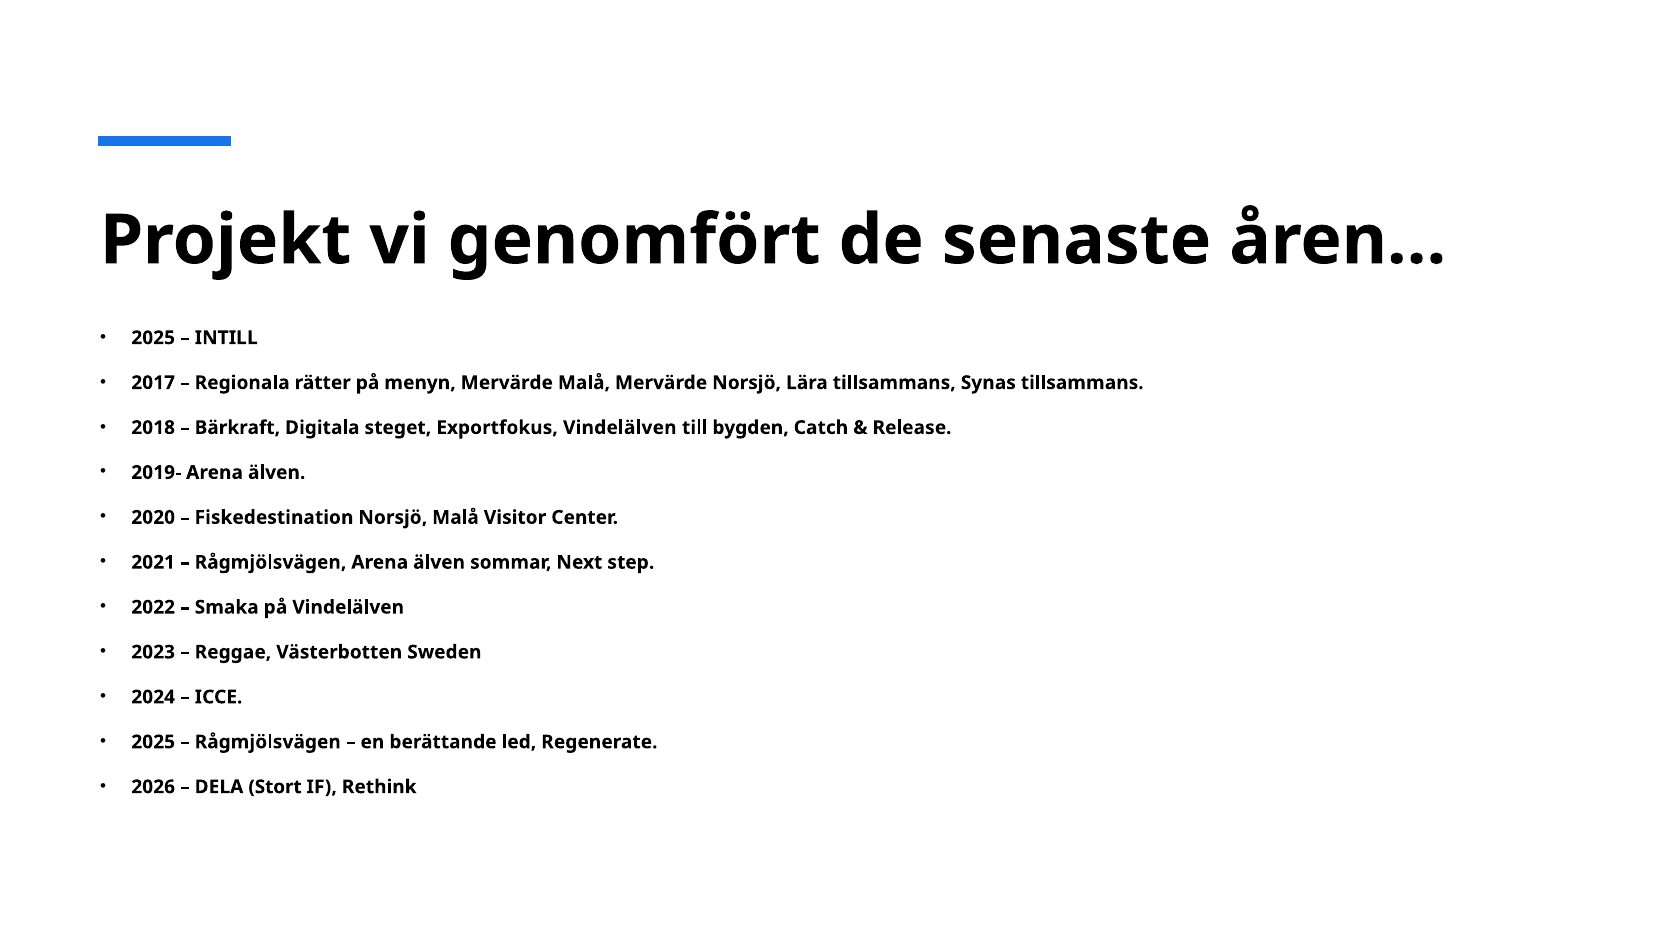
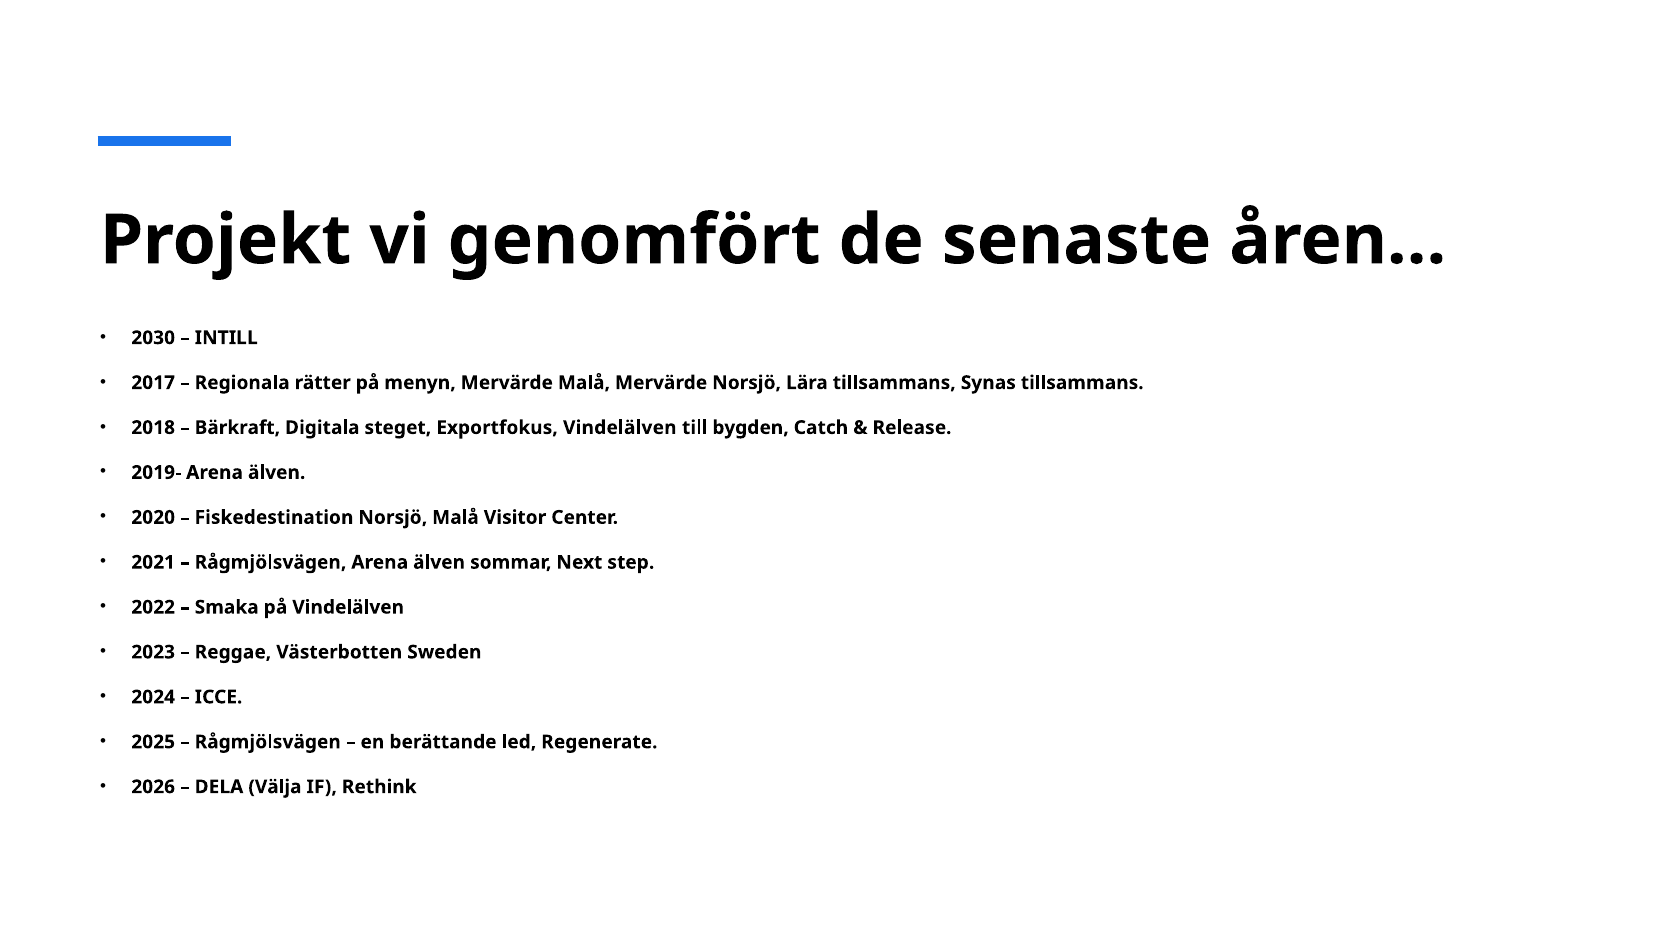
2025: 2025 -> 2030 (153, 338)
Stort: Stort -> Välja (275, 787)
